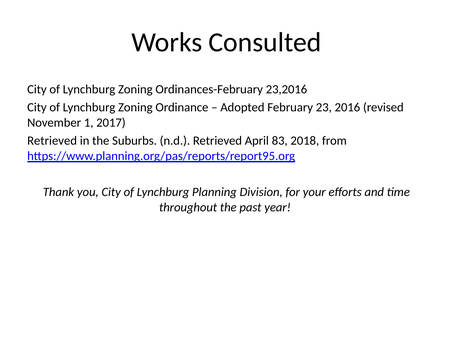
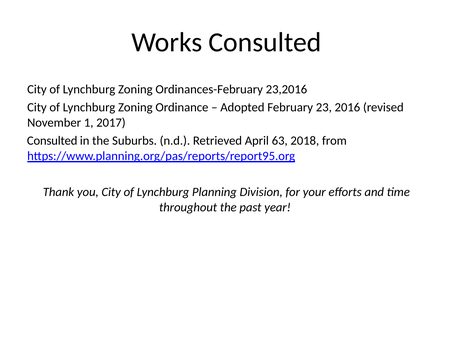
Retrieved: Retrieved -> Consulted (52, 141)
83: 83 -> 63 (280, 141)
